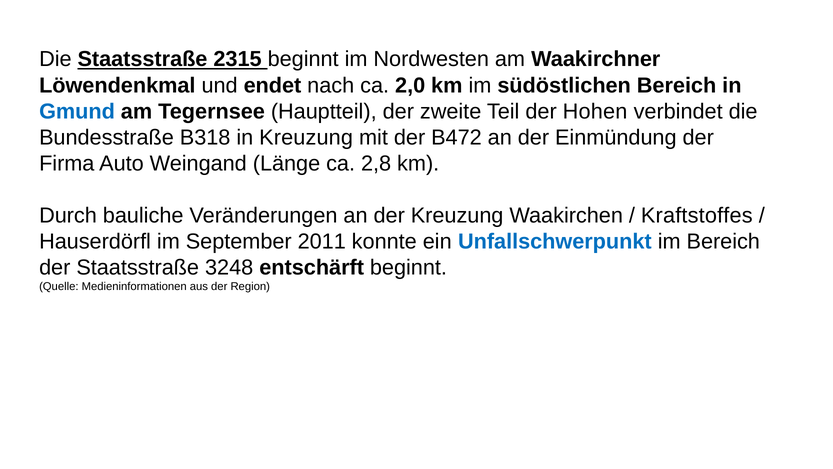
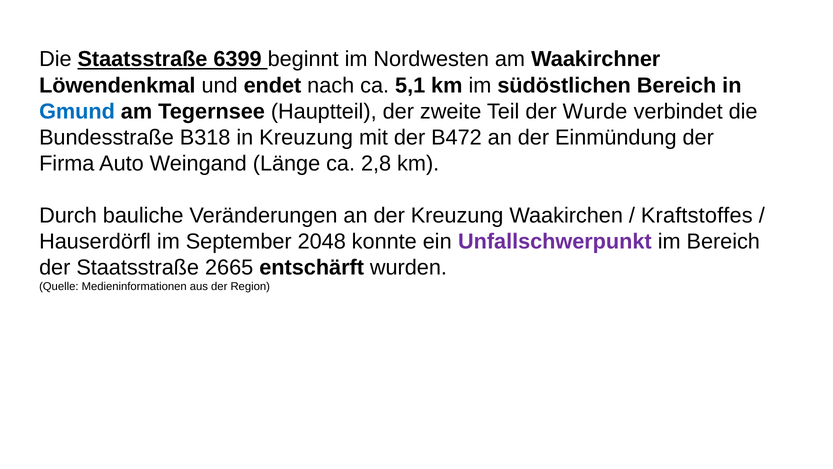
2315: 2315 -> 6399 (238, 59)
2,0: 2,0 -> 5,1 (410, 85)
Hohen: Hohen -> Wurde (595, 111)
2011: 2011 -> 2048 (322, 241)
Unfallschwerpunkt colour: blue -> purple (555, 241)
3248: 3248 -> 2665 (229, 267)
entschärft beginnt: beginnt -> wurden (408, 267)
